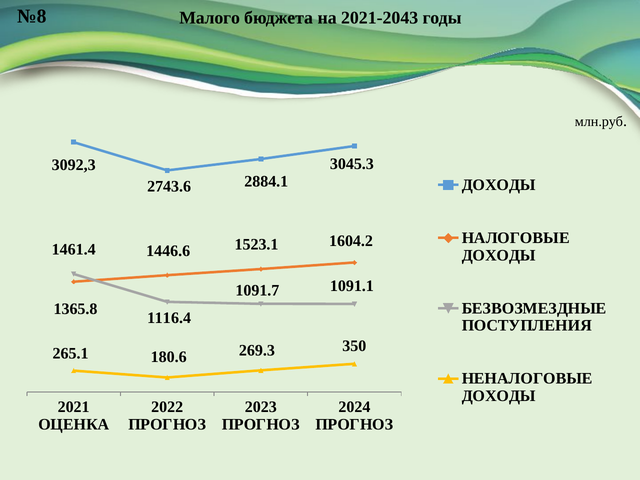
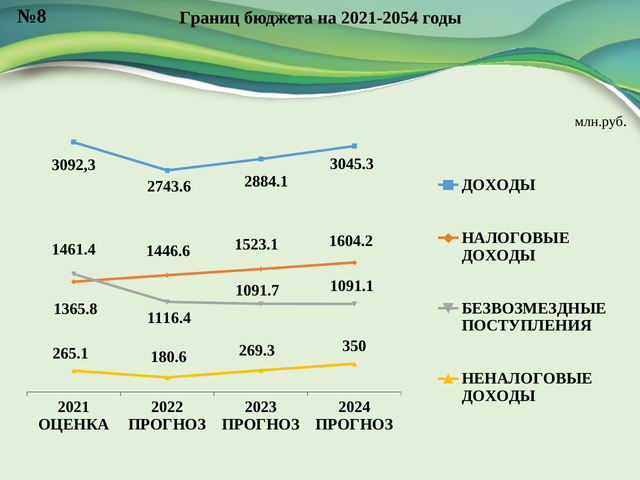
Малого: Малого -> Границ (210, 18)
2021-2043: 2021-2043 -> 2021-2054 (380, 18)
